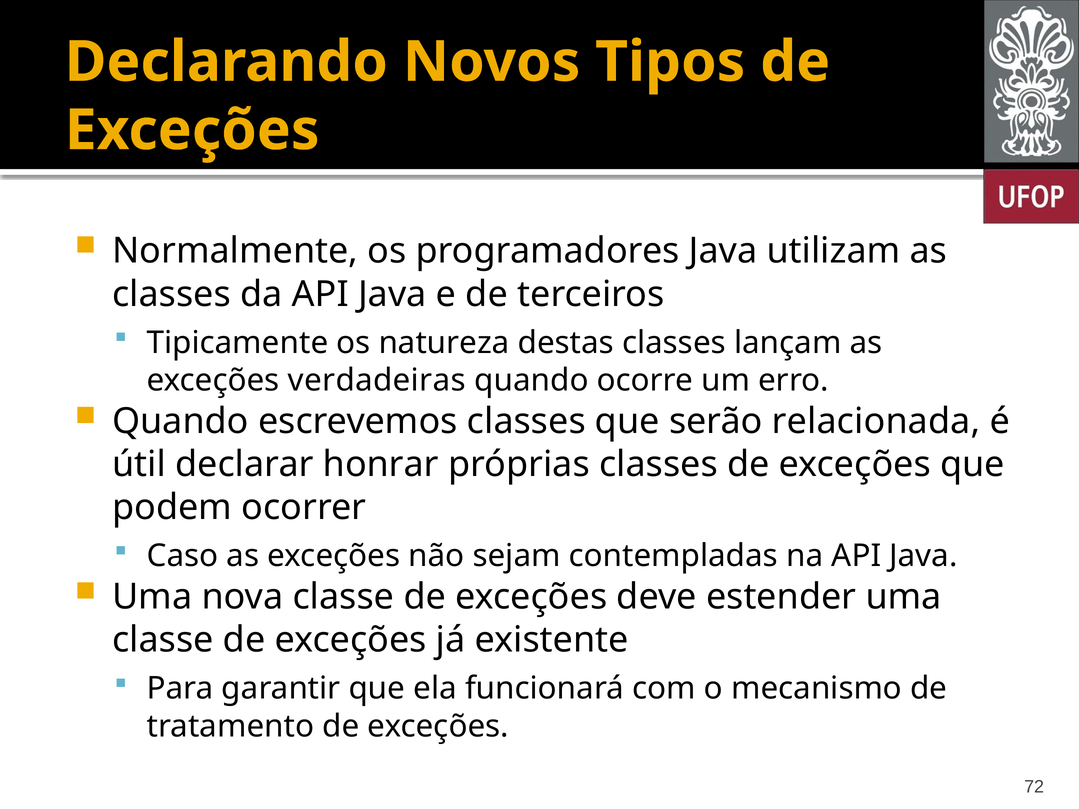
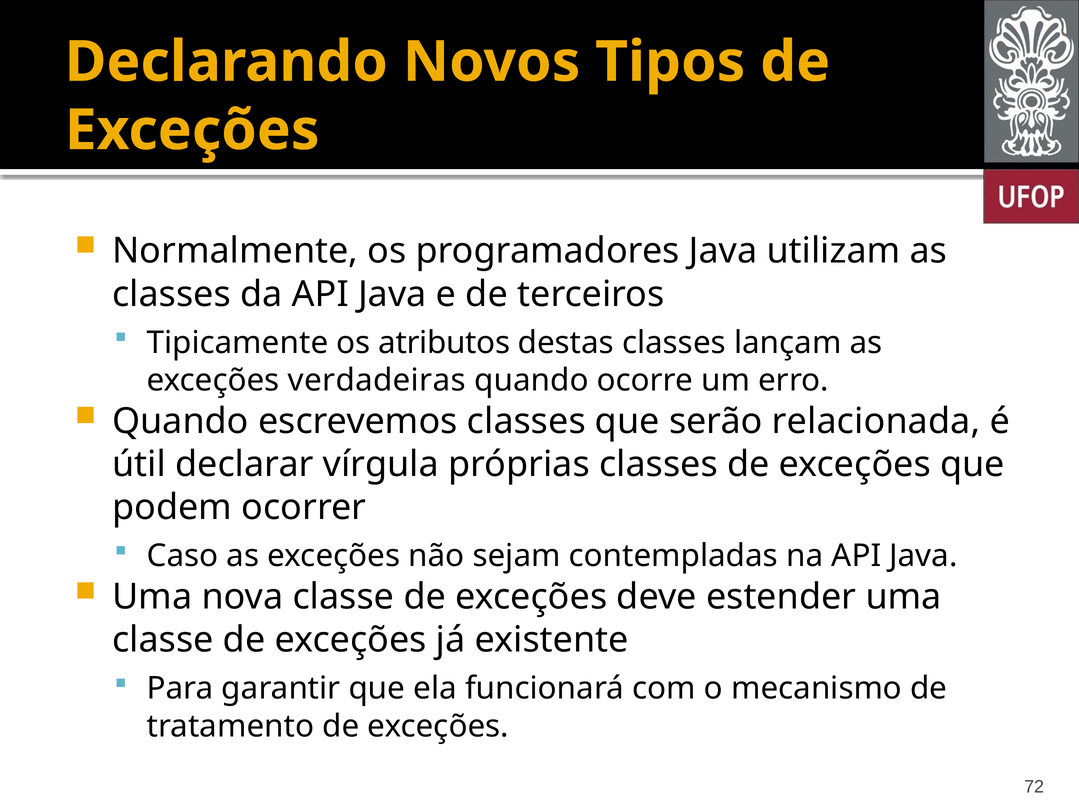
natureza: natureza -> atributos (444, 343)
honrar: honrar -> vírgula (381, 465)
